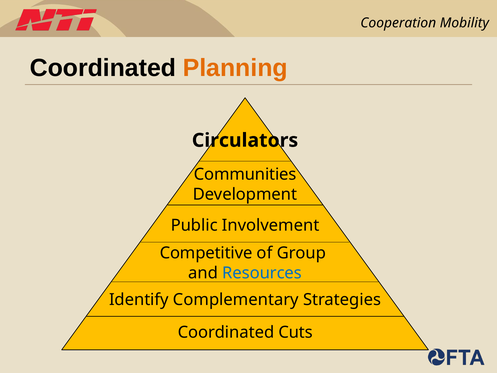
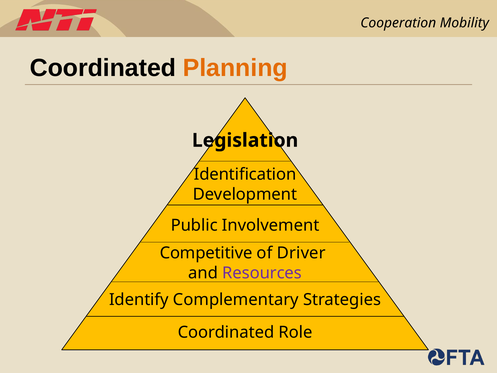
Circulators: Circulators -> Legislation (245, 140)
Communities: Communities -> Identification (245, 174)
Group: Group -> Driver (301, 253)
Resources colour: blue -> purple (262, 273)
Cuts: Cuts -> Role (295, 332)
